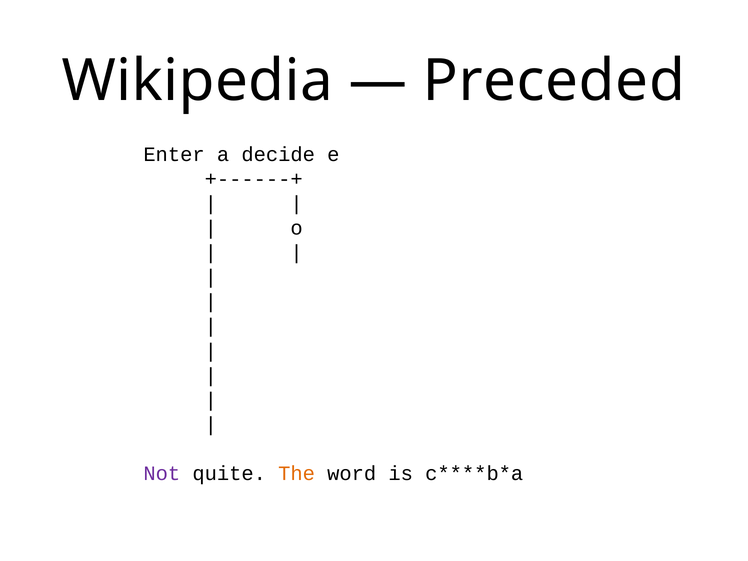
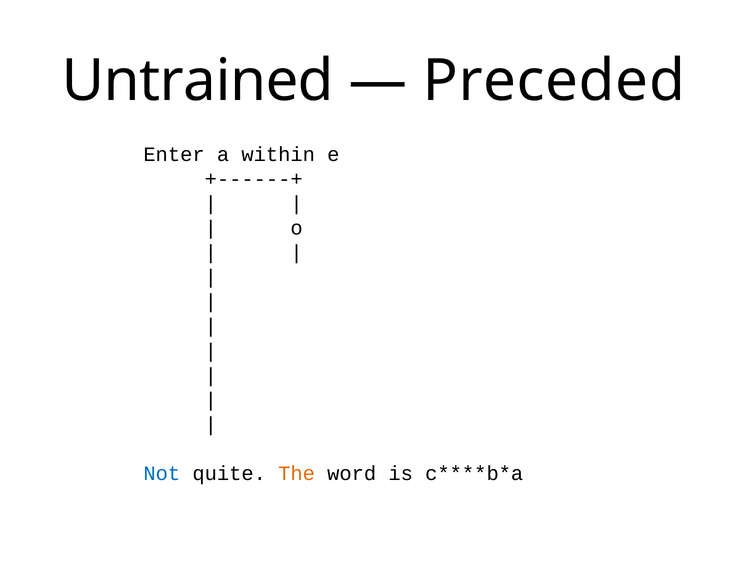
Wikipedia: Wikipedia -> Untrained (198, 81)
decide: decide -> within (278, 154)
Not colour: purple -> blue (162, 474)
